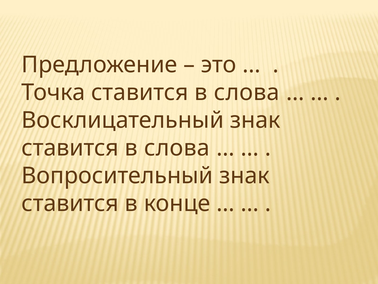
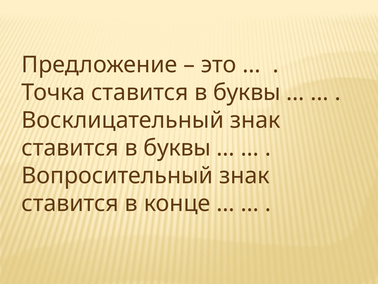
Точка ставится в слова: слова -> буквы (247, 92)
слова: слова -> буквы (177, 148)
